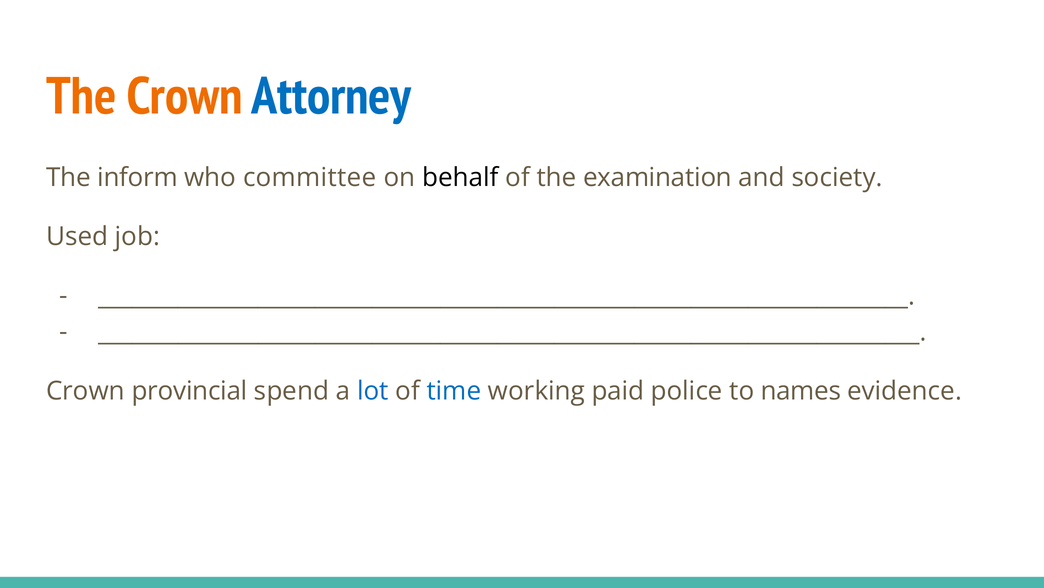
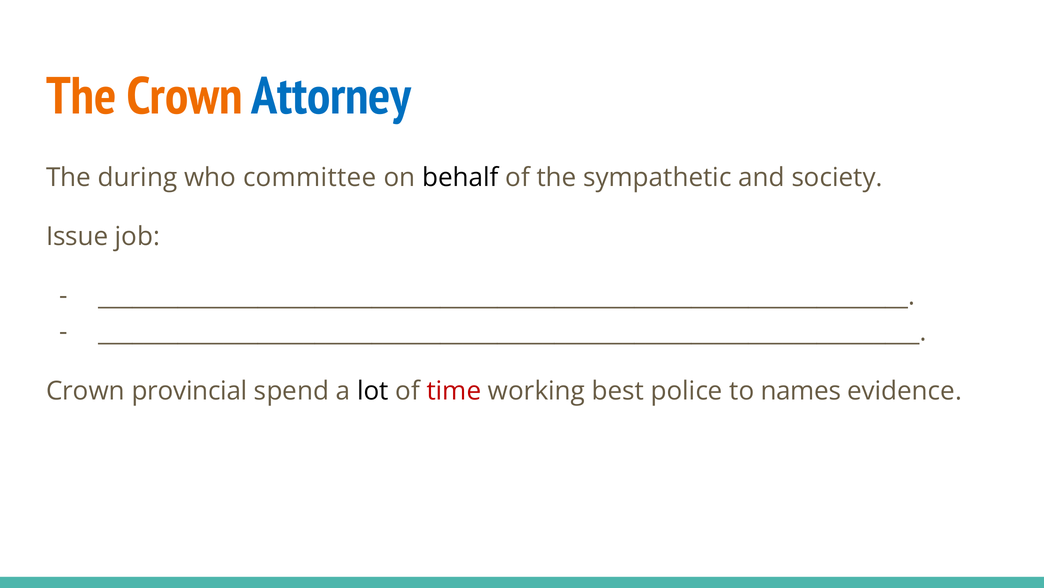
inform: inform -> during (137, 177)
examination: examination -> sympathetic (657, 177)
Used: Used -> Issue (77, 236)
lot colour: blue -> black (373, 391)
time colour: blue -> red (454, 391)
paid: paid -> best (618, 391)
